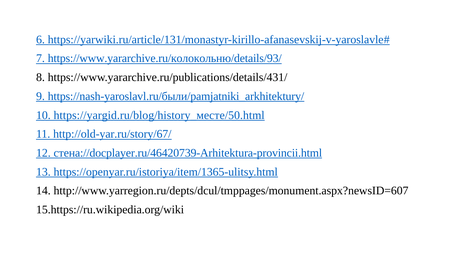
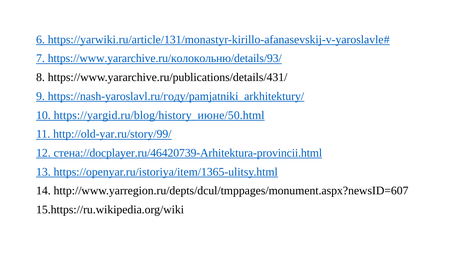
https://nash-yaroslavl.ru/были/pamjatniki_arkhitektury/: https://nash-yaroslavl.ru/были/pamjatniki_arkhitektury/ -> https://nash-yaroslavl.ru/году/pamjatniki_arkhitektury/ (176, 96)
https://yargid.ru/blog/history_месте/50.html: https://yargid.ru/blog/history_месте/50.html -> https://yargid.ru/blog/history_июне/50.html (159, 115)
http://old-yar.ru/story/67/: http://old-yar.ru/story/67/ -> http://old-yar.ru/story/99/ (112, 134)
